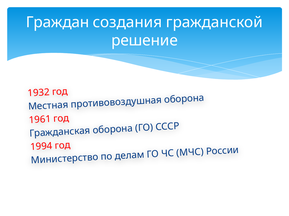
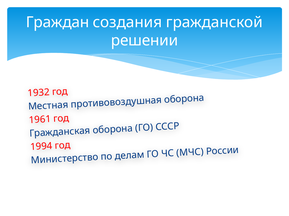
решение: решение -> решении (145, 41)
